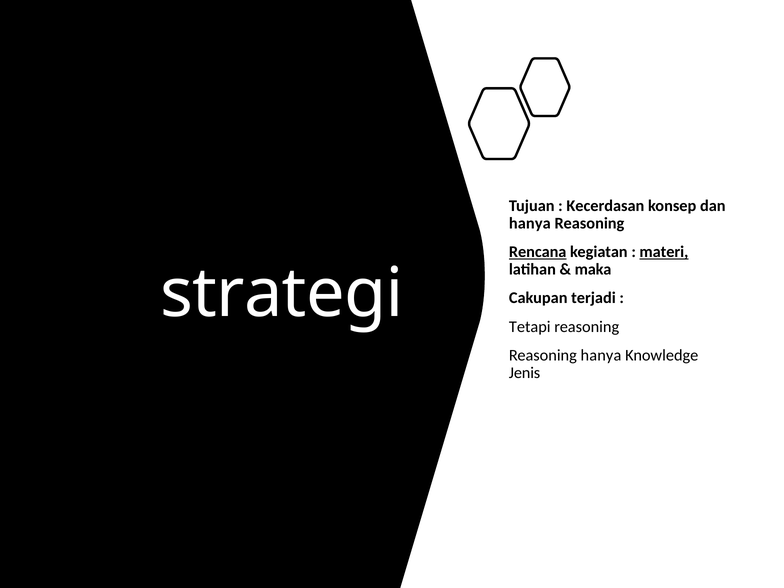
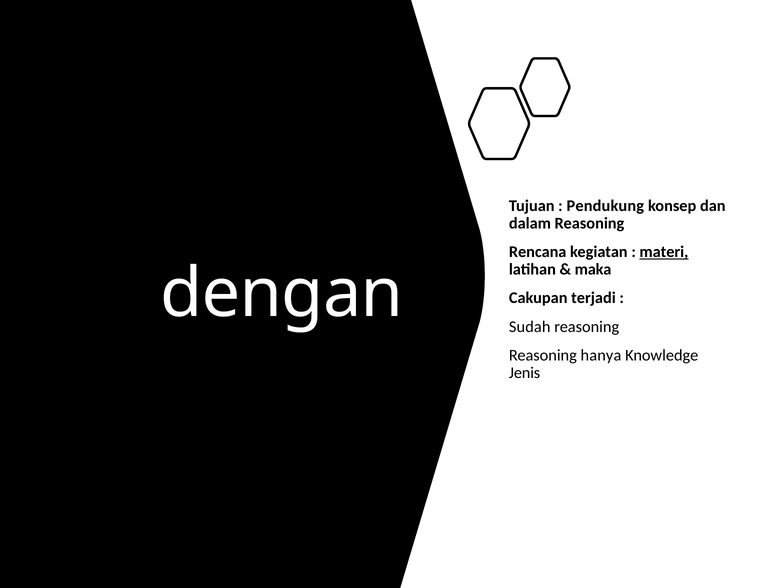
Kecerdasan: Kecerdasan -> Pendukung (605, 206)
hanya: hanya -> dalam (530, 223)
Rencana underline: present -> none (538, 252)
strategi: strategi -> dengan (282, 294)
Tetapi: Tetapi -> Sudah (530, 327)
